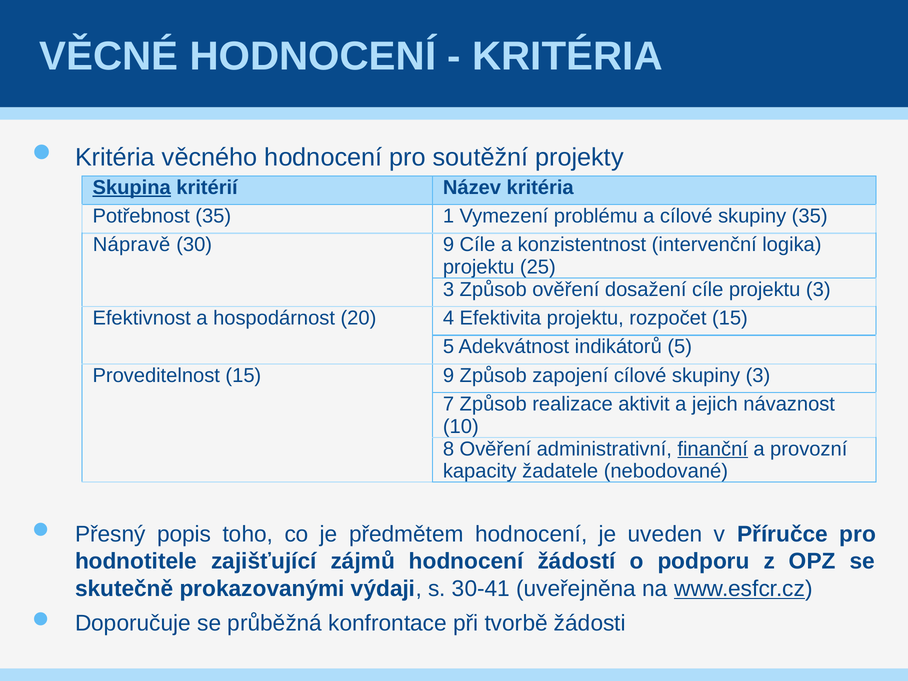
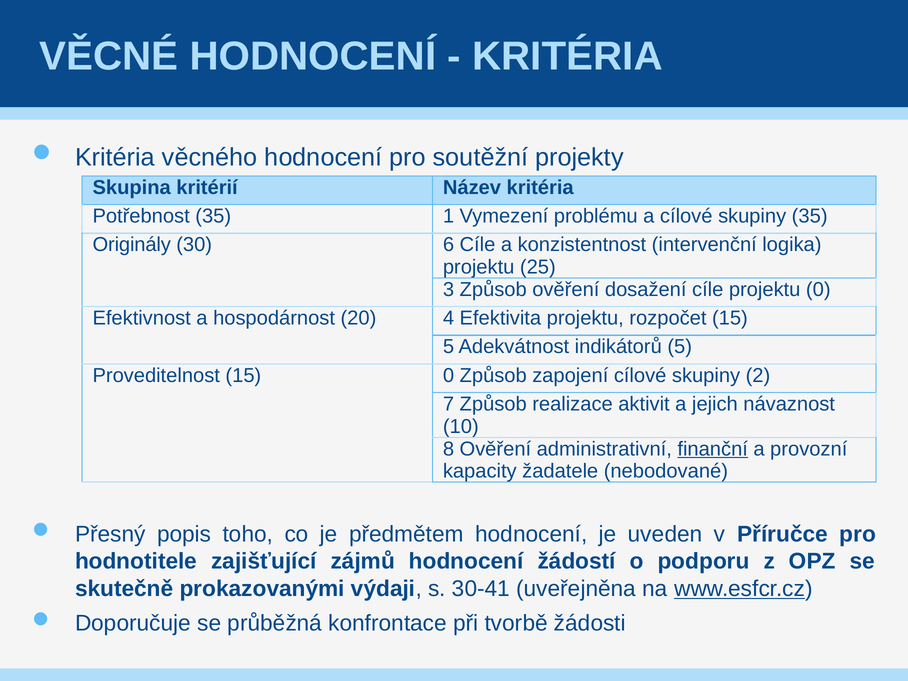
Skupina underline: present -> none (132, 188)
Nápravě: Nápravě -> Originály (132, 245)
30 9: 9 -> 6 (449, 245)
projektu 3: 3 -> 0 (818, 290)
15 9: 9 -> 0 (449, 375)
skupiny 3: 3 -> 2 (758, 375)
